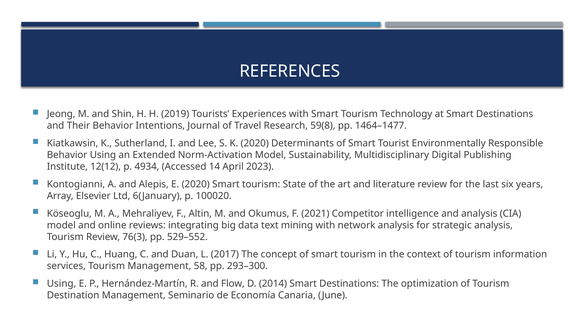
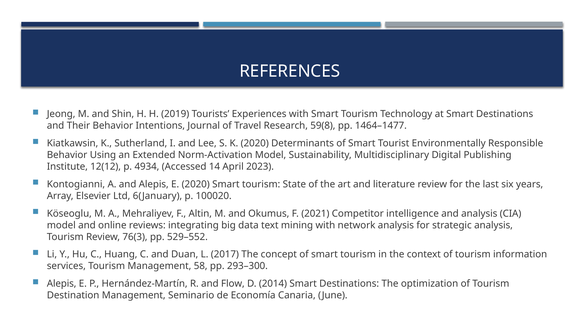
Using: Using -> Alepis (62, 283)
